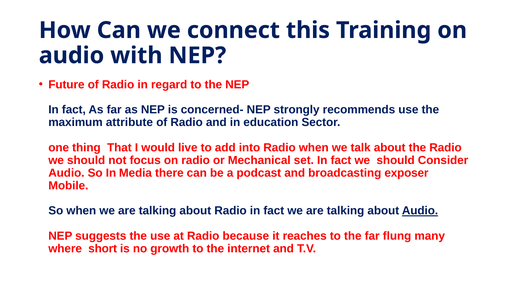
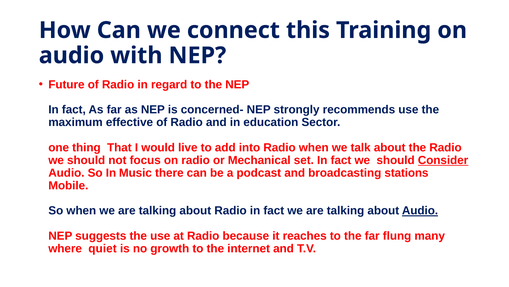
attribute: attribute -> effective (129, 122)
Consider underline: none -> present (443, 160)
Media: Media -> Music (135, 173)
exposer: exposer -> stations (406, 173)
short: short -> quiet (103, 248)
